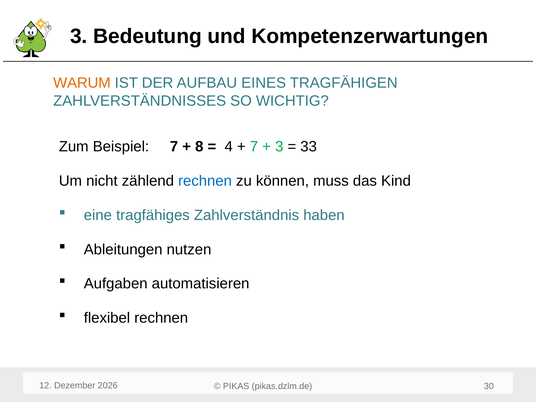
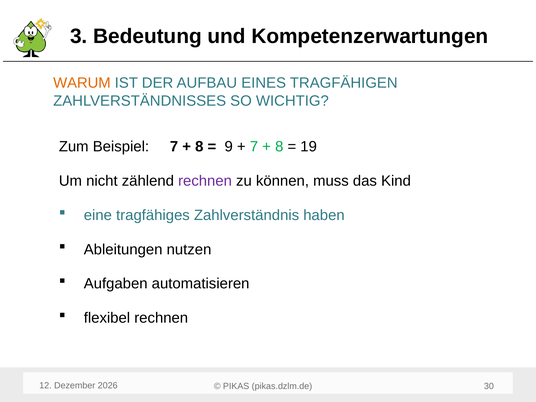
4: 4 -> 9 (229, 147)
3: 3 -> 8 (279, 147)
33: 33 -> 19 (309, 147)
rechnen colour: blue -> purple (205, 181)
